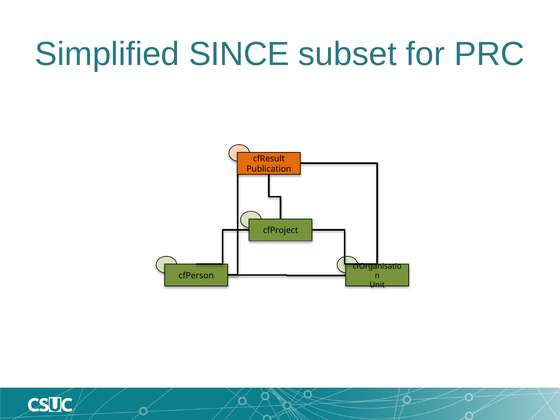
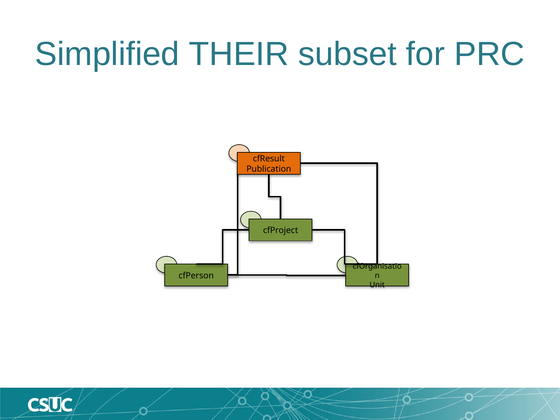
SINCE: SINCE -> THEIR (239, 54)
